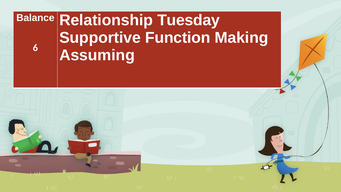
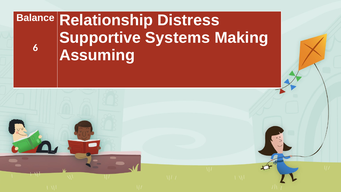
Tuesday: Tuesday -> Distress (188, 20)
Function: Function -> Systems (178, 38)
